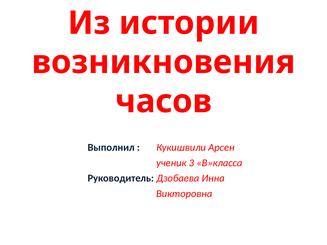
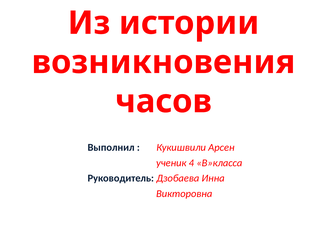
3: 3 -> 4 (191, 163)
